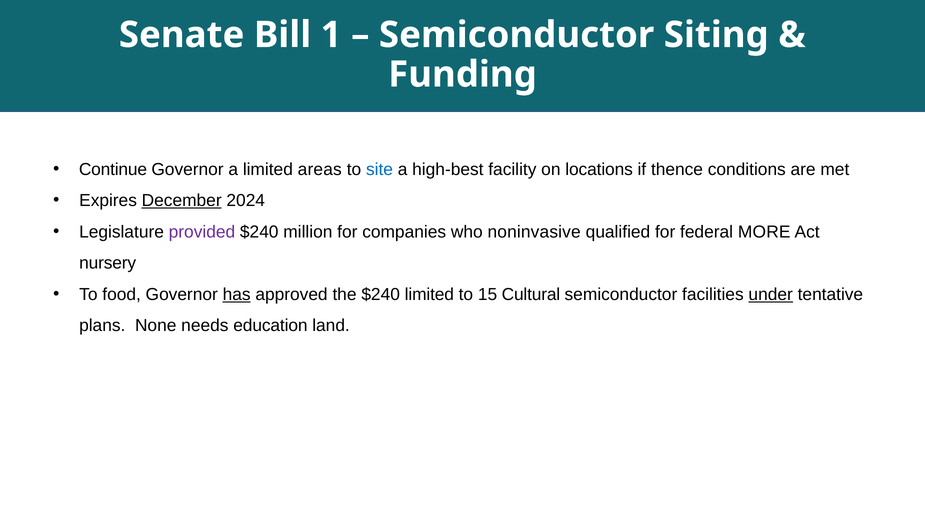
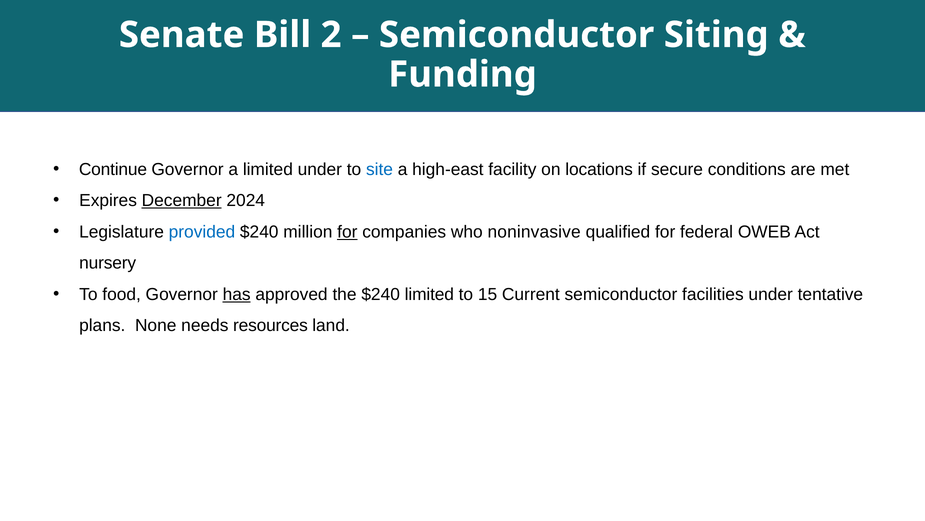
1: 1 -> 2 (331, 35)
limited areas: areas -> under (320, 169)
high-best: high-best -> high-east (448, 169)
thence: thence -> secure (677, 169)
provided colour: purple -> blue (202, 232)
for underline: none -> present (347, 232)
MORE: MORE -> OWEB (764, 232)
Cultural: Cultural -> Current (531, 294)
under underline: present -> none (771, 294)
education: education -> resources (270, 325)
